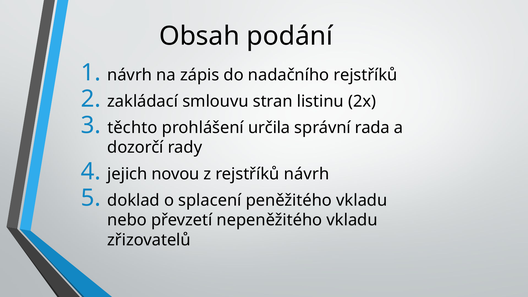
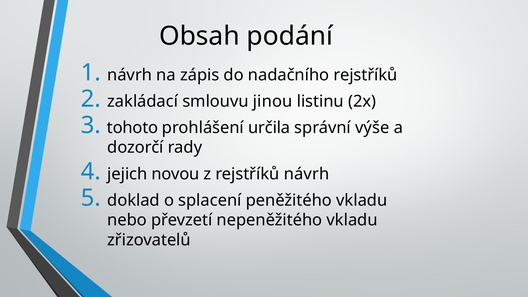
stran: stran -> jinou (273, 101)
těchto: těchto -> tohoto (133, 128)
rada: rada -> výše (372, 128)
